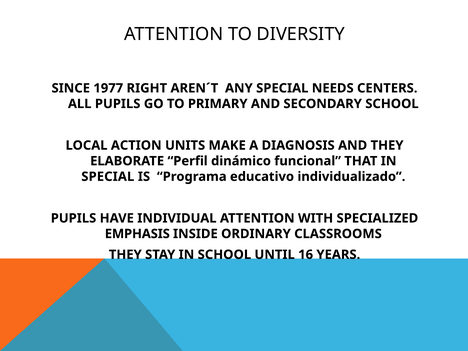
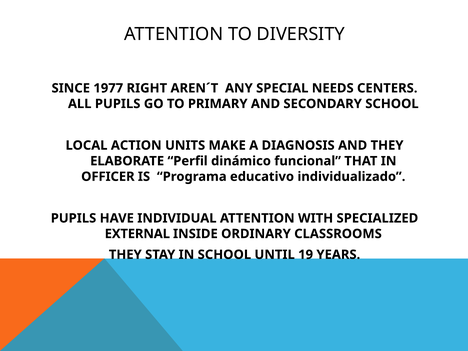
SPECIAL: SPECIAL -> OFFICER (108, 177)
EMPHASIS: EMPHASIS -> EXTERNAL (137, 234)
16: 16 -> 19 (306, 255)
